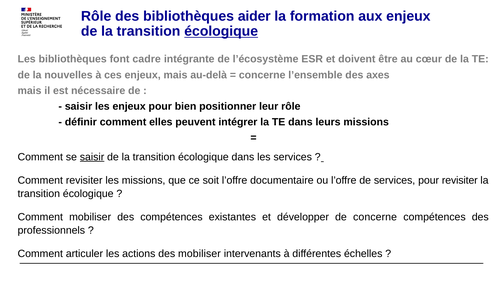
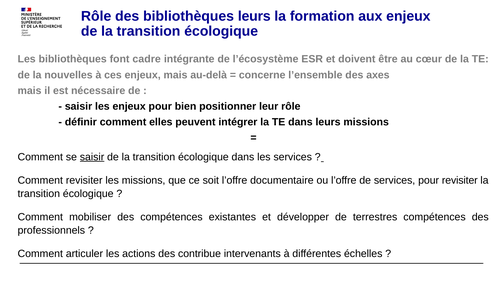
bibliothèques aider: aider -> leurs (254, 16)
écologique underline: present -> none (221, 31)
de concerne: concerne -> terrestres (375, 217)
des mobiliser: mobiliser -> contribue (199, 254)
